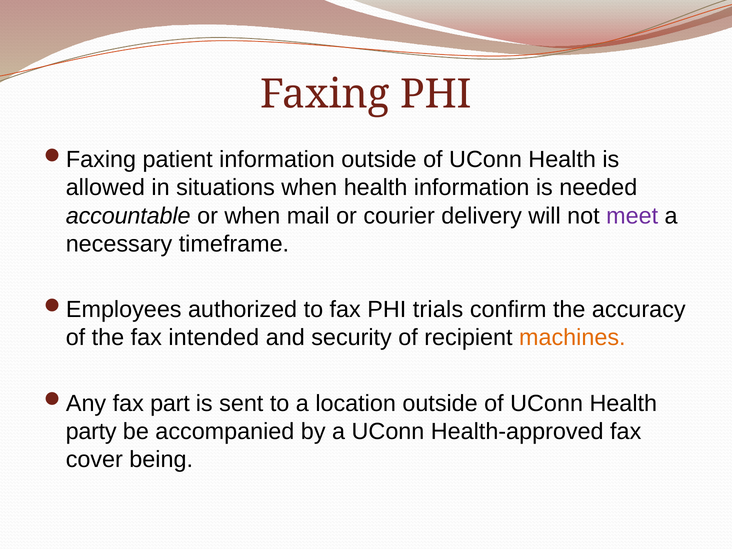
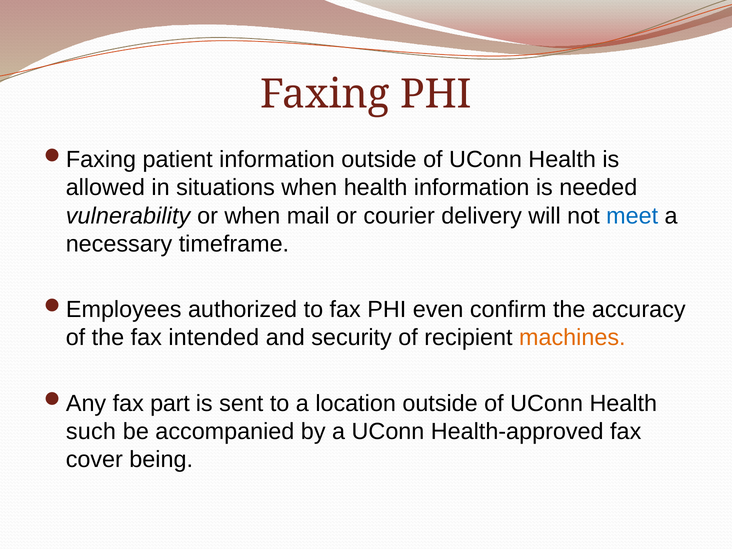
accountable: accountable -> vulnerability (128, 216)
meet colour: purple -> blue (632, 216)
trials: trials -> even (438, 310)
party: party -> such (91, 431)
